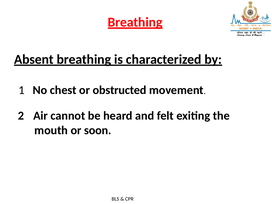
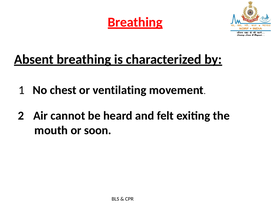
obstructed: obstructed -> ventilating (120, 90)
